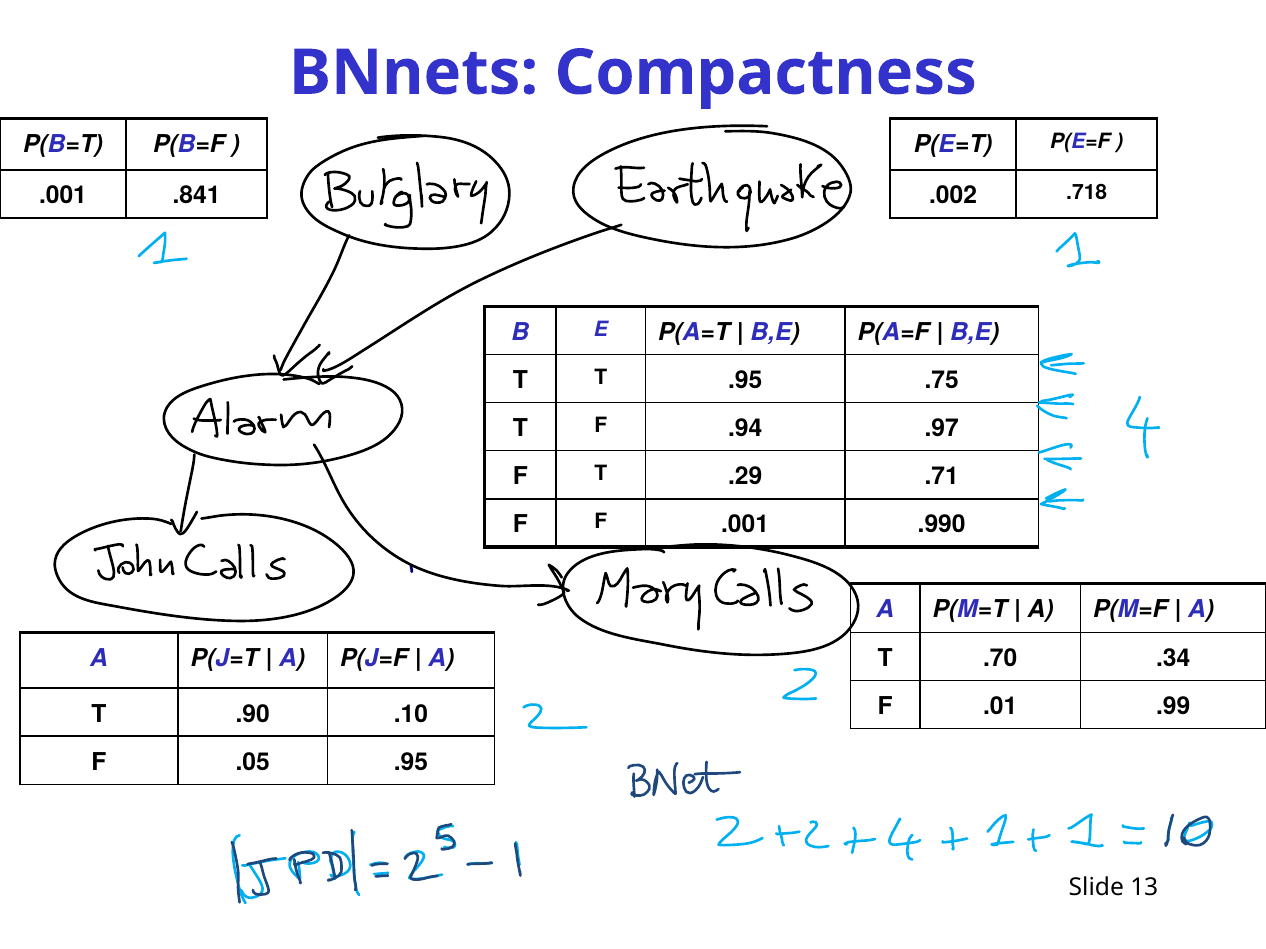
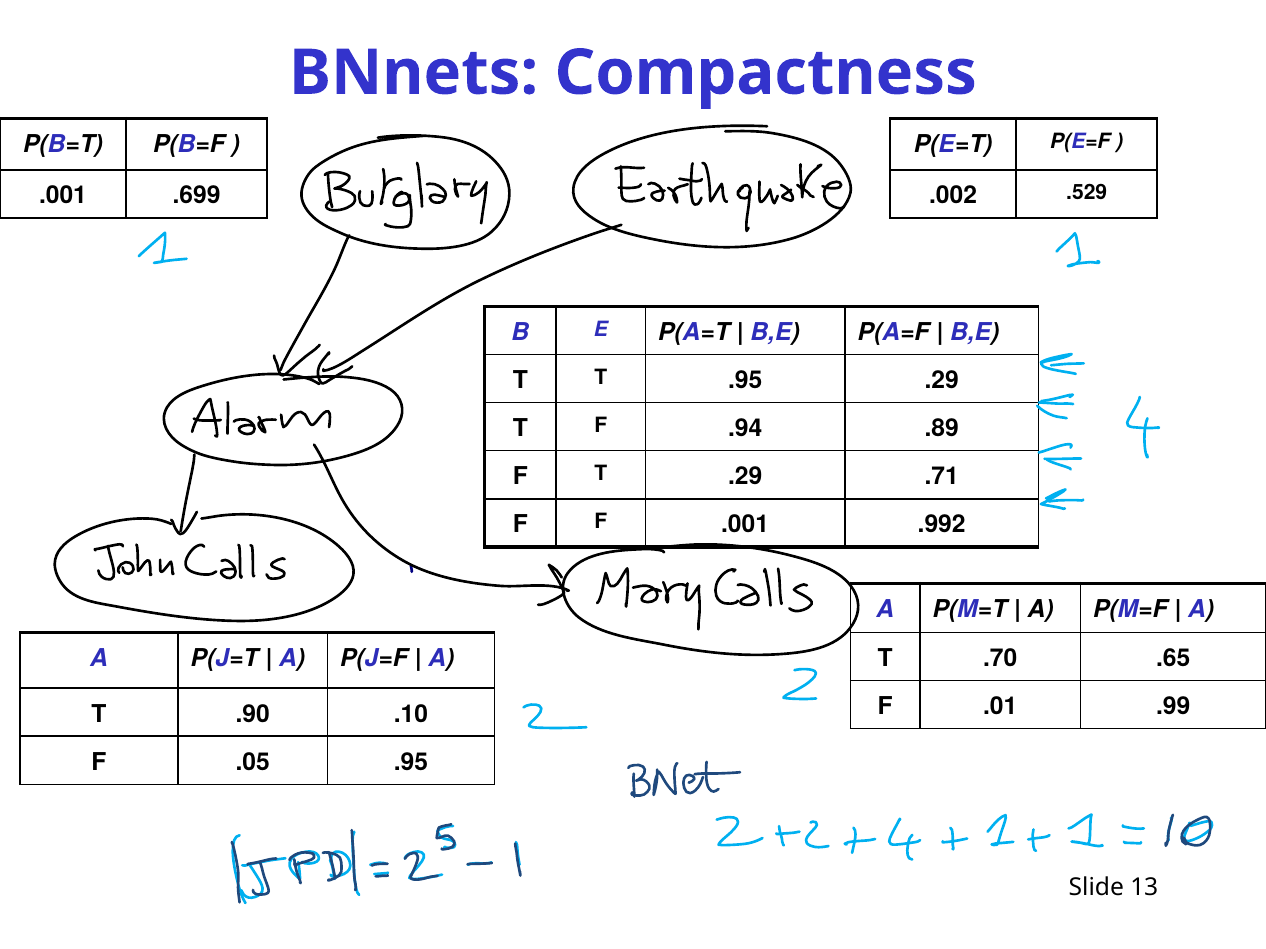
.841: .841 -> .699 (197, 196)
.718: .718 -> .529 (1087, 193)
.95 .75: .75 -> .29 (942, 381)
.97: .97 -> .89 (942, 429)
.990: .990 -> .992 (942, 525)
.34: .34 -> .65 (1173, 659)
